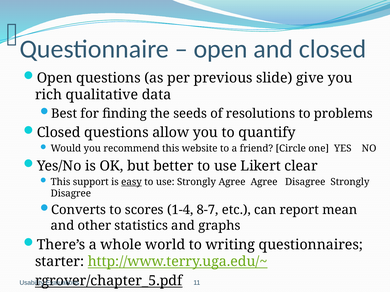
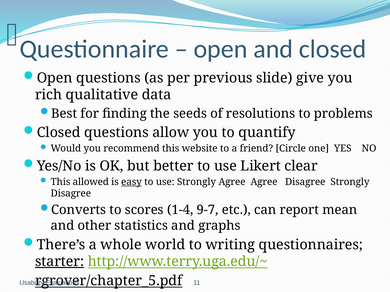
support: support -> allowed (91, 182)
8-7: 8-7 -> 9-7 (208, 210)
starter underline: none -> present (60, 262)
